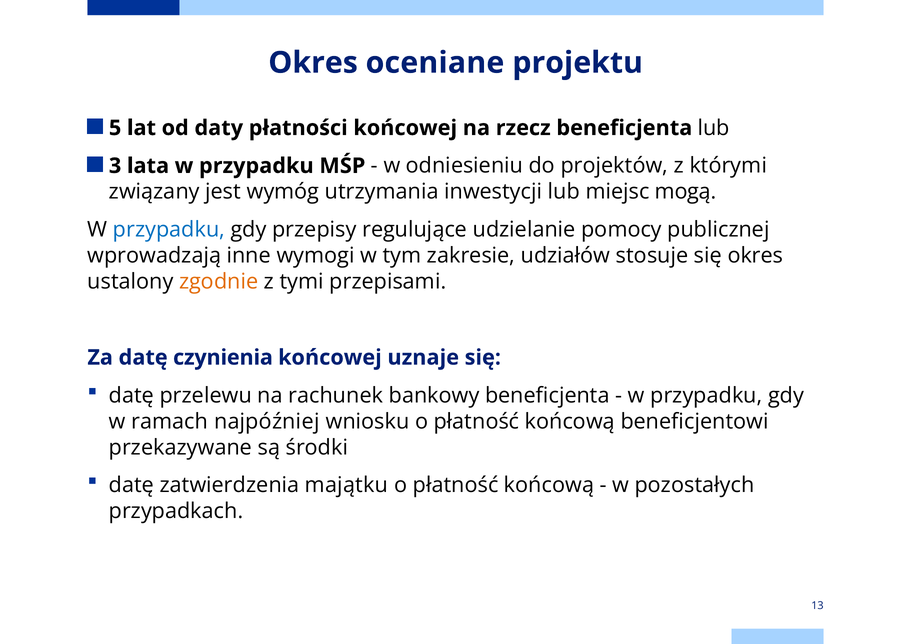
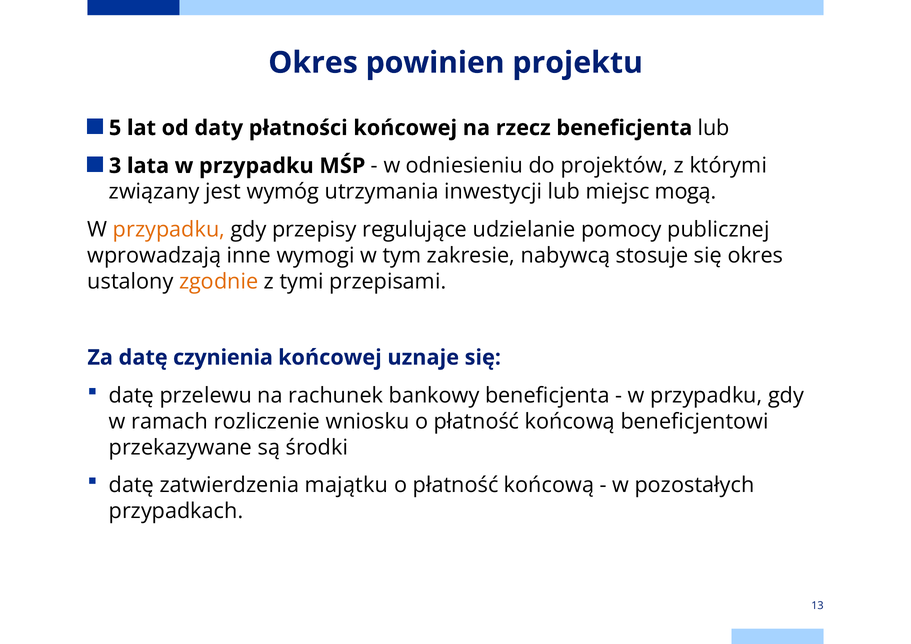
oceniane: oceniane -> powinien (435, 63)
przypadku colour: blue -> orange (169, 230)
udziałów: udziałów -> nabywcą (565, 256)
najpóźniej: najpóźniej -> rozliczenie (267, 421)
